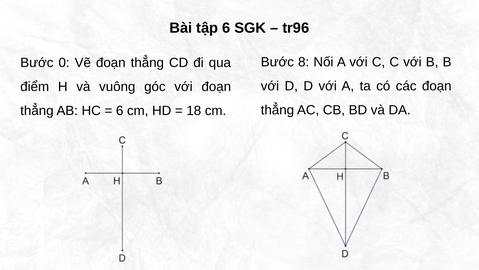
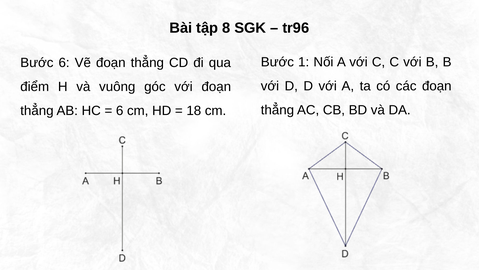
tập 6: 6 -> 8 (226, 28)
8: 8 -> 1 (304, 62)
Bước 0: 0 -> 6 (64, 63)
